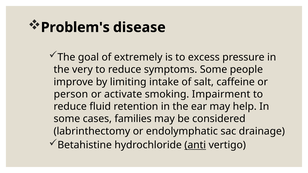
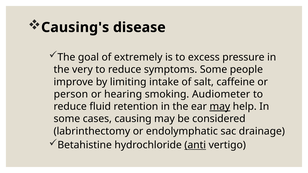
Problem's: Problem's -> Causing's (75, 27)
activate: activate -> hearing (123, 94)
Impairment: Impairment -> Audiometer (221, 94)
may underline: none -> present (220, 107)
families: families -> causing (133, 119)
